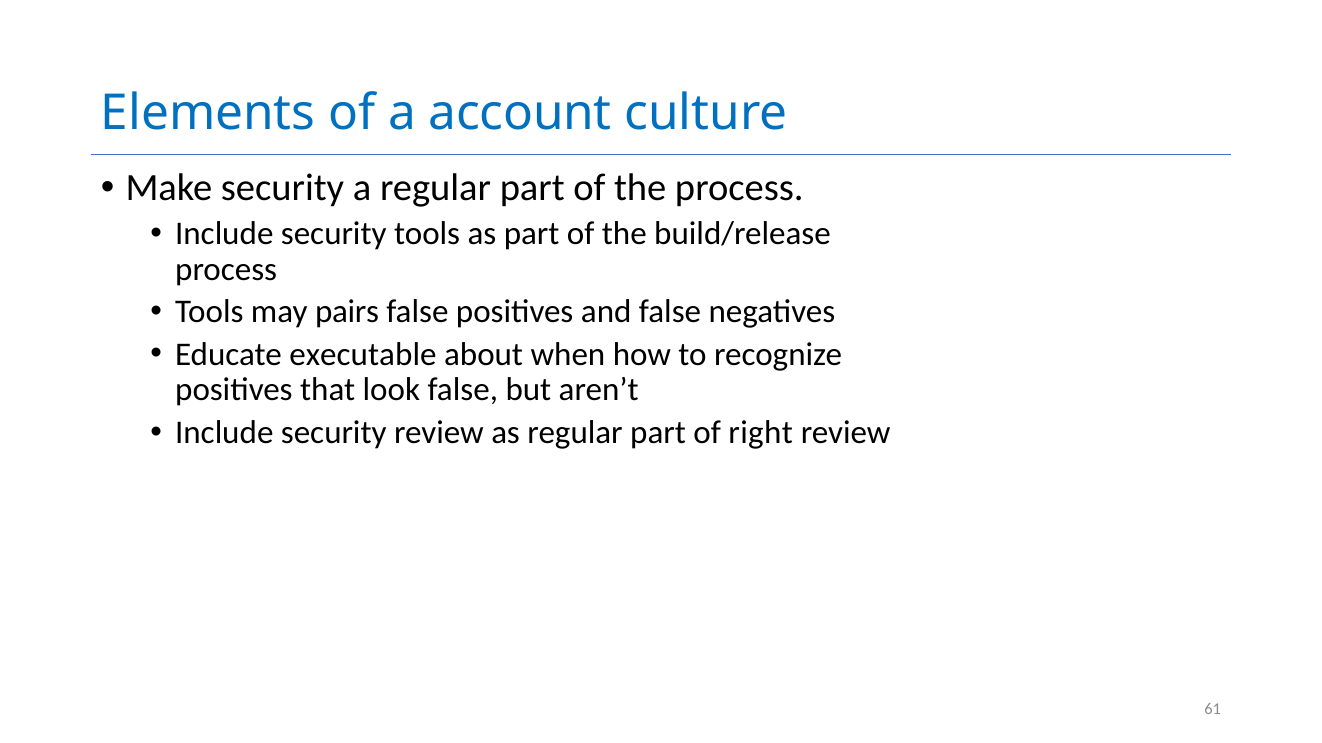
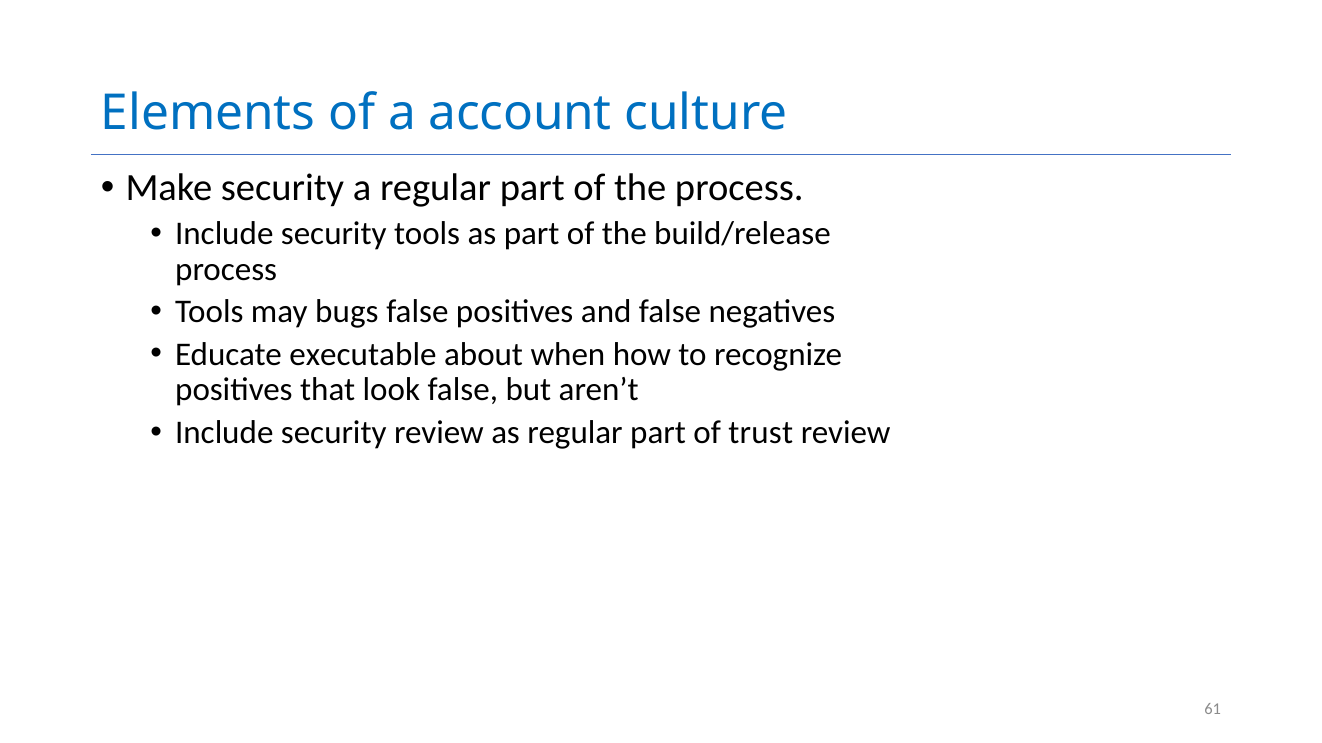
pairs: pairs -> bugs (347, 312)
right: right -> trust (761, 433)
